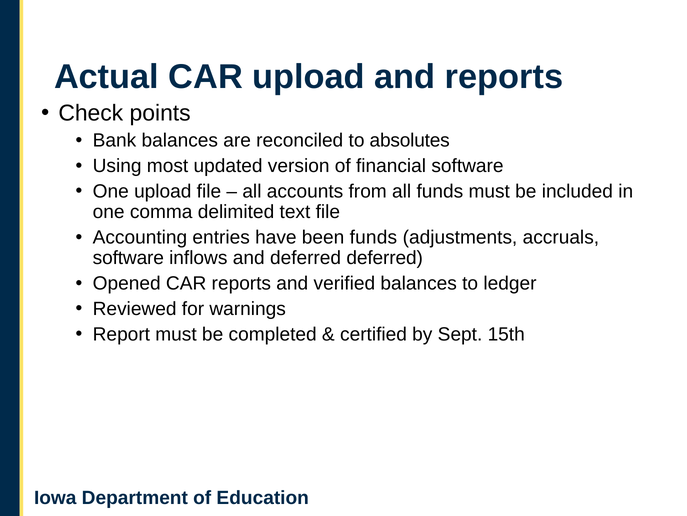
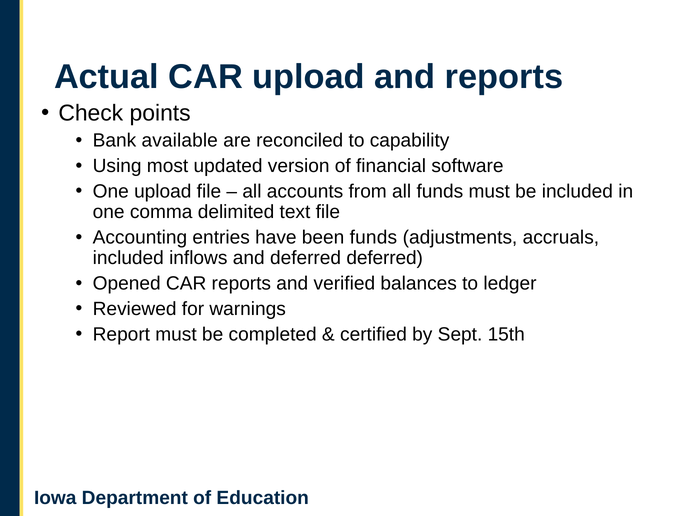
Bank balances: balances -> available (180, 140)
absolutes: absolutes -> capability (410, 140)
software: software -> included (128, 258)
